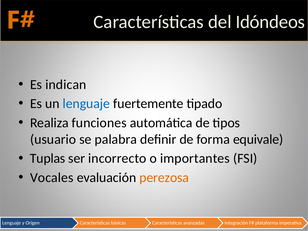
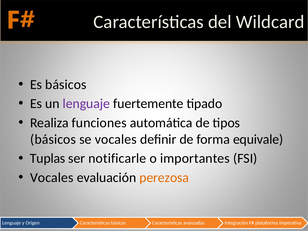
Idóndeos: Idóndeos -> Wildcard (270, 22)
Es indican: indican -> básicos (66, 85)
lenguaje colour: blue -> purple (86, 104)
usuario: usuario -> básicos (53, 139)
se palabra: palabra -> vocales (116, 139)
incorrecto: incorrecto -> notificarle (117, 158)
